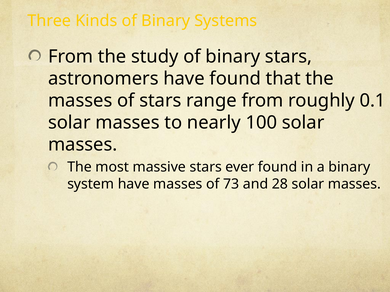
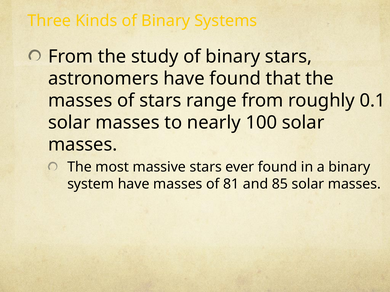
73: 73 -> 81 (231, 184)
28: 28 -> 85 (280, 184)
